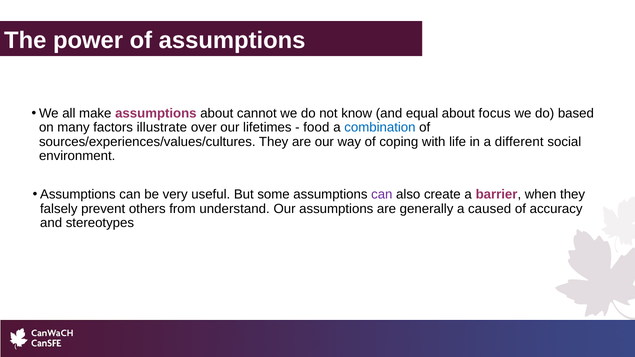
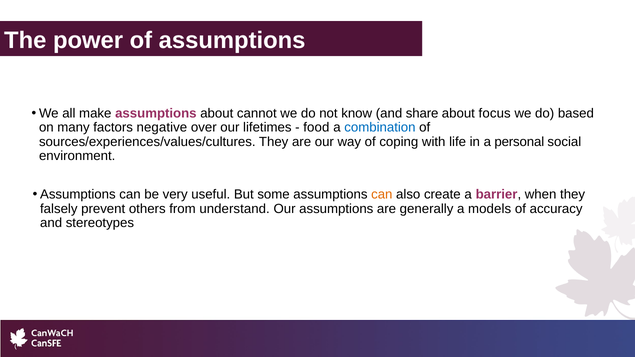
equal: equal -> share (422, 113)
illustrate: illustrate -> negative (162, 128)
different: different -> personal (519, 142)
can colour: purple -> orange (382, 195)
caused: caused -> models (490, 209)
